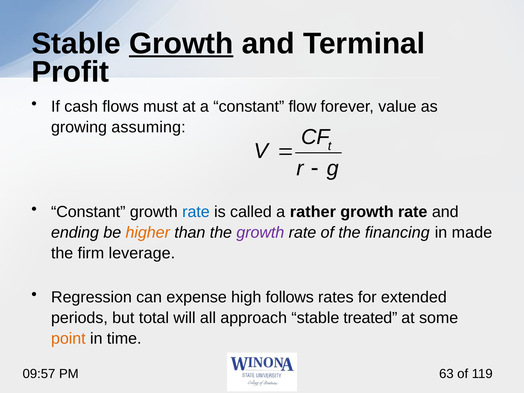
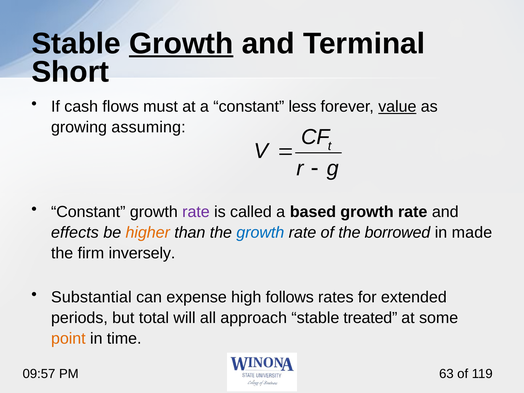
Profit: Profit -> Short (70, 72)
flow: flow -> less (303, 107)
value underline: none -> present (397, 107)
rate colour: blue -> purple (196, 212)
rather: rather -> based (313, 212)
ending: ending -> effects (75, 233)
growth colour: purple -> blue (260, 233)
financing: financing -> borrowed (397, 233)
leverage: leverage -> inversely (142, 253)
Regression: Regression -> Substantial (91, 297)
